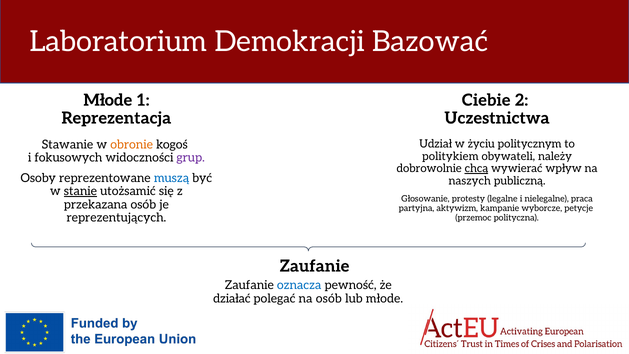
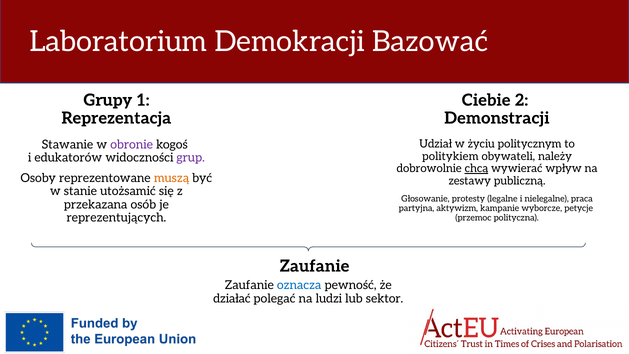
Młode: Młode -> Grupy (108, 100)
Uczestnictwa: Uczestnictwa -> Demonstracji (497, 118)
obronie colour: orange -> purple (132, 144)
fokusowych: fokusowych -> edukatorów (68, 158)
muszą colour: blue -> orange (172, 178)
naszych: naszych -> zestawy (470, 181)
stanie underline: present -> none (80, 191)
na osób: osób -> ludzi (329, 299)
lub młode: młode -> sektor (385, 299)
